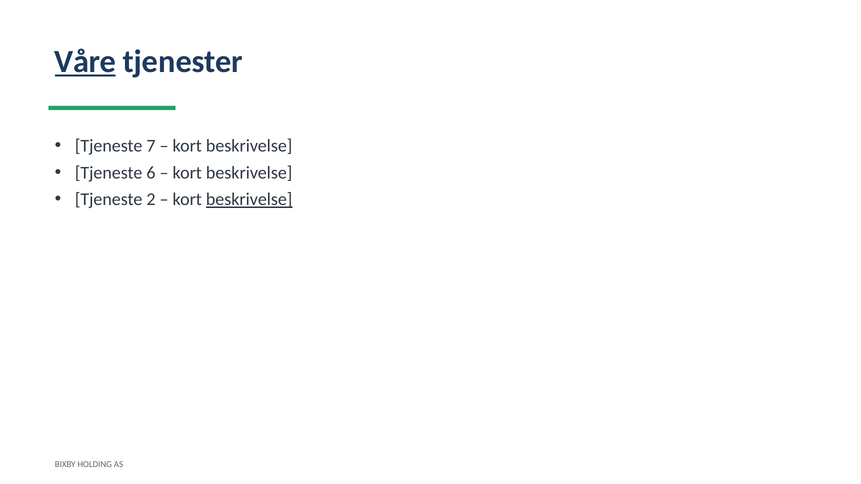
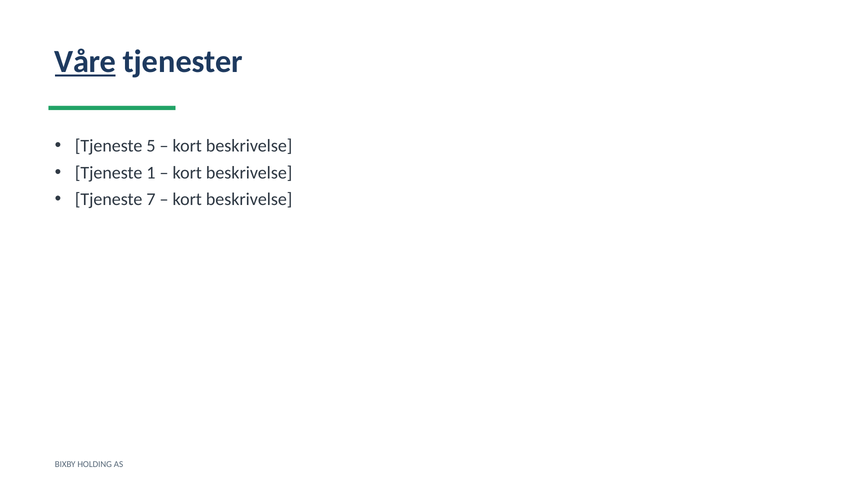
7: 7 -> 5 (151, 146)
6: 6 -> 1 (151, 173)
2: 2 -> 7 (151, 200)
beskrivelse underline: present -> none (249, 200)
